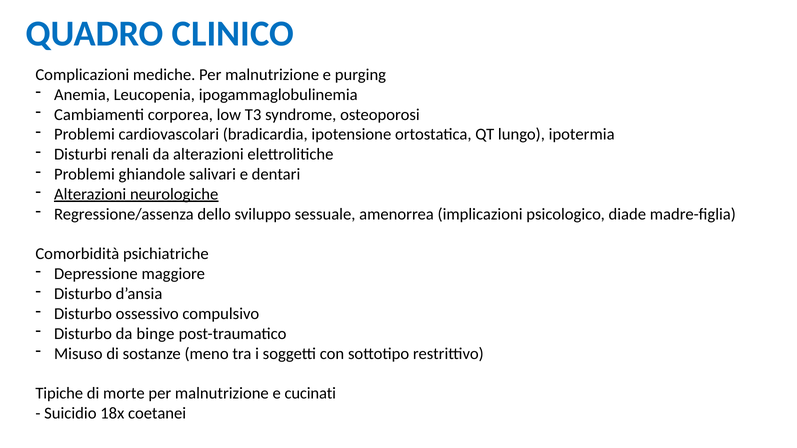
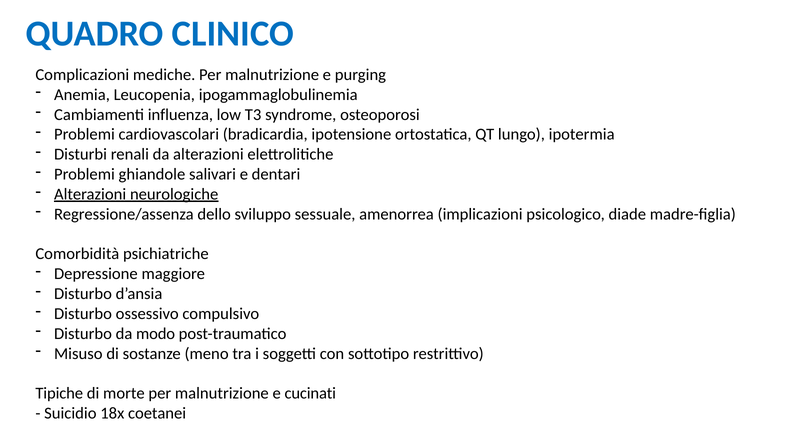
corporea: corporea -> influenza (180, 115)
binge: binge -> modo (156, 334)
